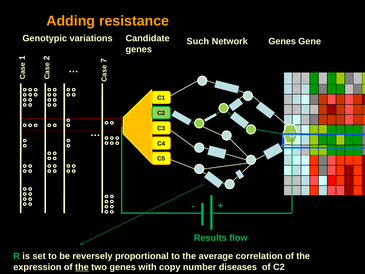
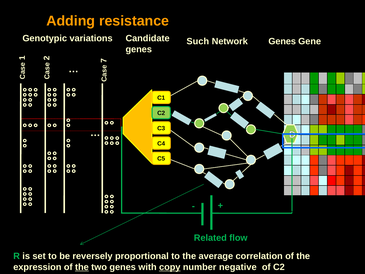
Results: Results -> Related (210, 238)
copy underline: none -> present (170, 267)
diseases: diseases -> negative (238, 267)
